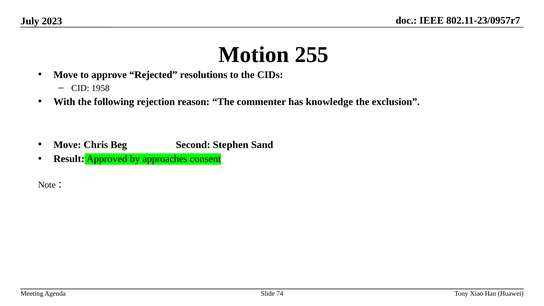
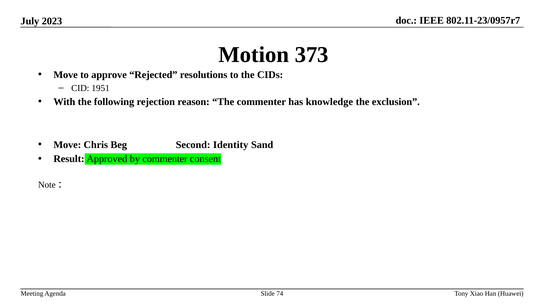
255: 255 -> 373 (312, 55)
1958: 1958 -> 1951 (101, 88)
Stephen: Stephen -> Identity (231, 145)
by approaches: approaches -> commenter (165, 159)
